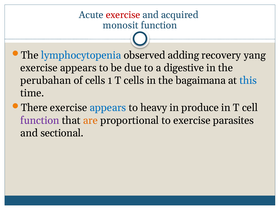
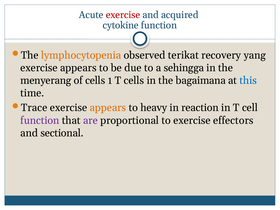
monosit: monosit -> cytokine (121, 25)
lymphocytopenia colour: blue -> orange (81, 55)
adding: adding -> terikat (183, 55)
digestive: digestive -> sehingga (184, 68)
perubahan: perubahan -> menyerang (46, 80)
There: There -> Trace (34, 108)
appears colour: blue -> orange (108, 108)
produce: produce -> reaction (200, 108)
are colour: orange -> purple (90, 120)
parasites: parasites -> effectors (233, 120)
